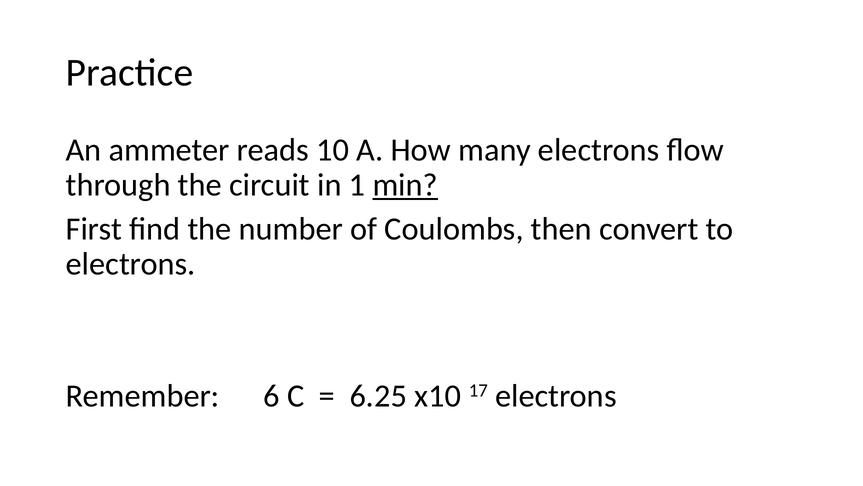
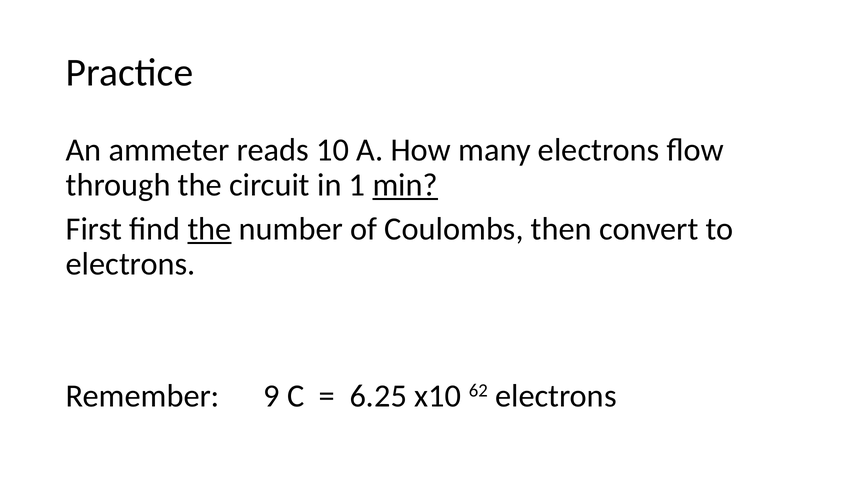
the underline: none -> present (210, 229)
6: 6 -> 9 (272, 395)
17: 17 -> 62 (478, 390)
